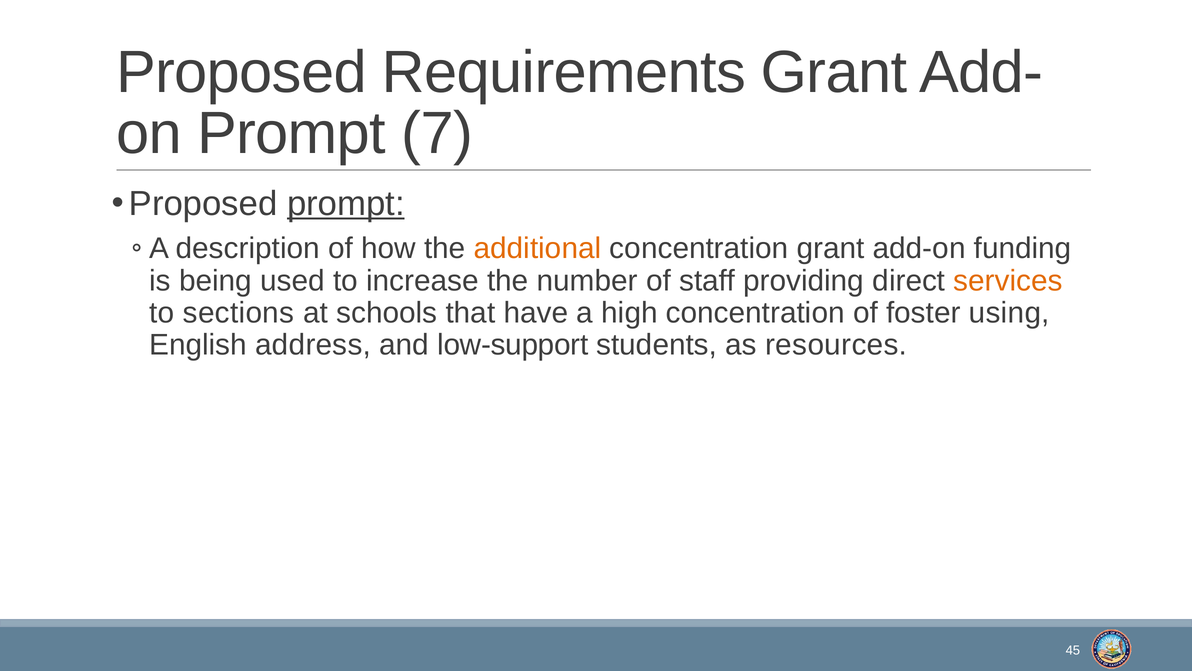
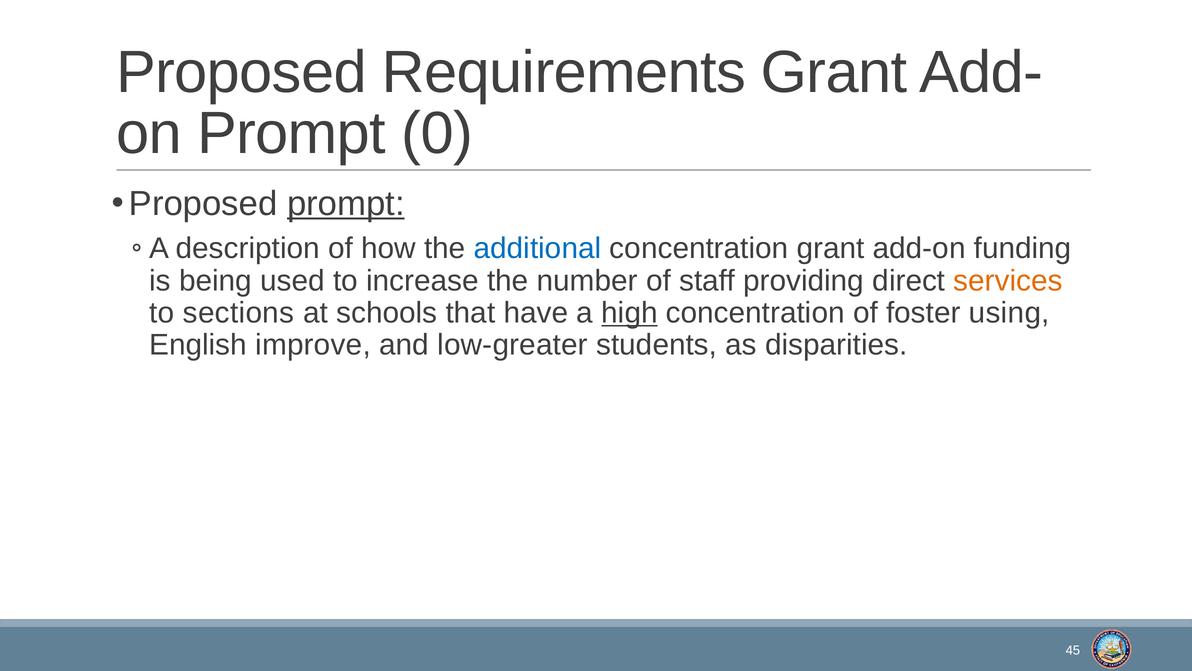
7: 7 -> 0 (437, 134)
additional colour: orange -> blue (538, 248)
high underline: none -> present (630, 313)
address: address -> improve (313, 345)
low-support: low-support -> low-greater (513, 345)
resources: resources -> disparities (836, 345)
